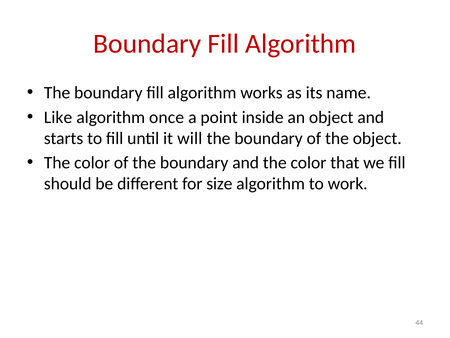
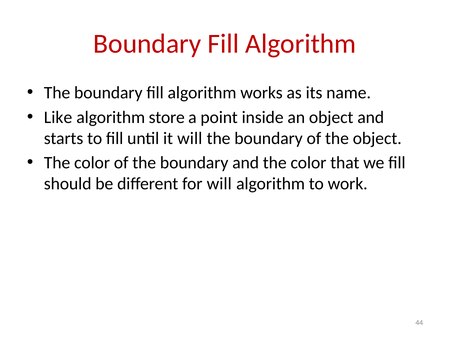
once: once -> store (167, 117)
for size: size -> will (219, 184)
